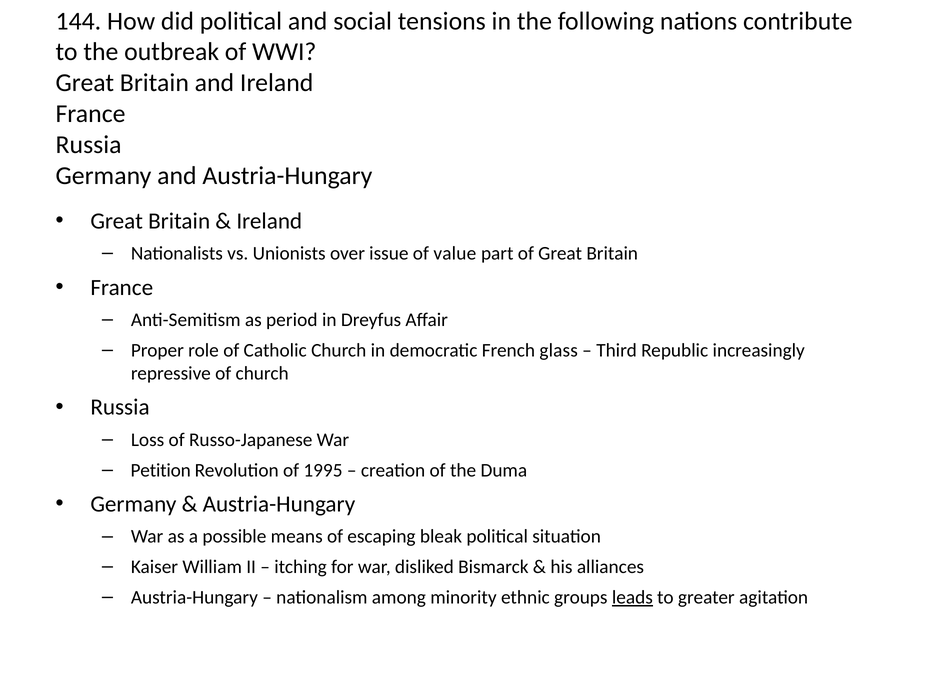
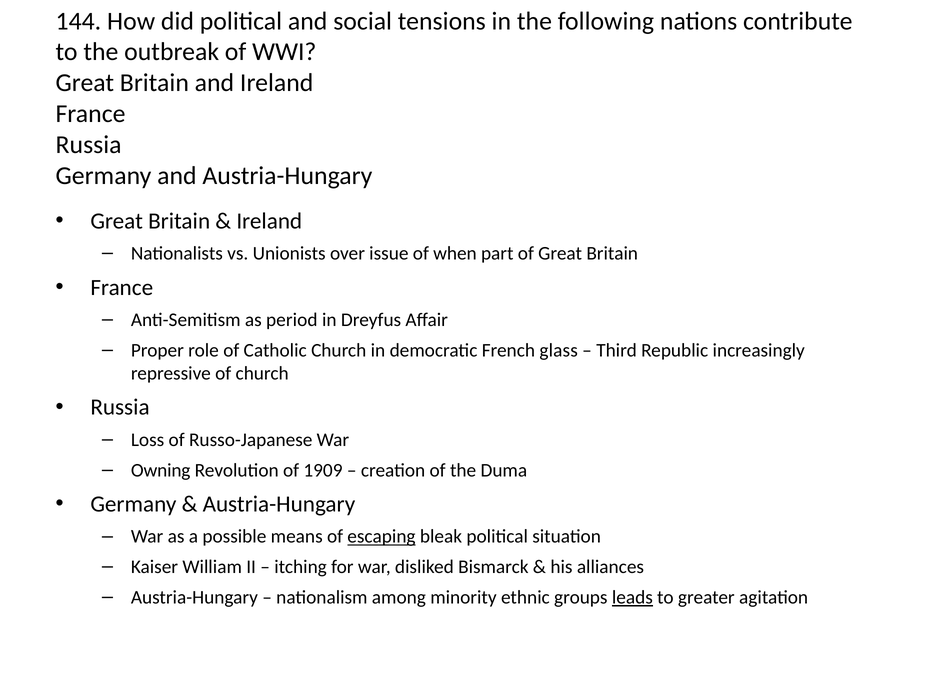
value: value -> when (455, 253)
Petition: Petition -> Owning (161, 470)
1995: 1995 -> 1909 (323, 470)
escaping underline: none -> present (381, 537)
